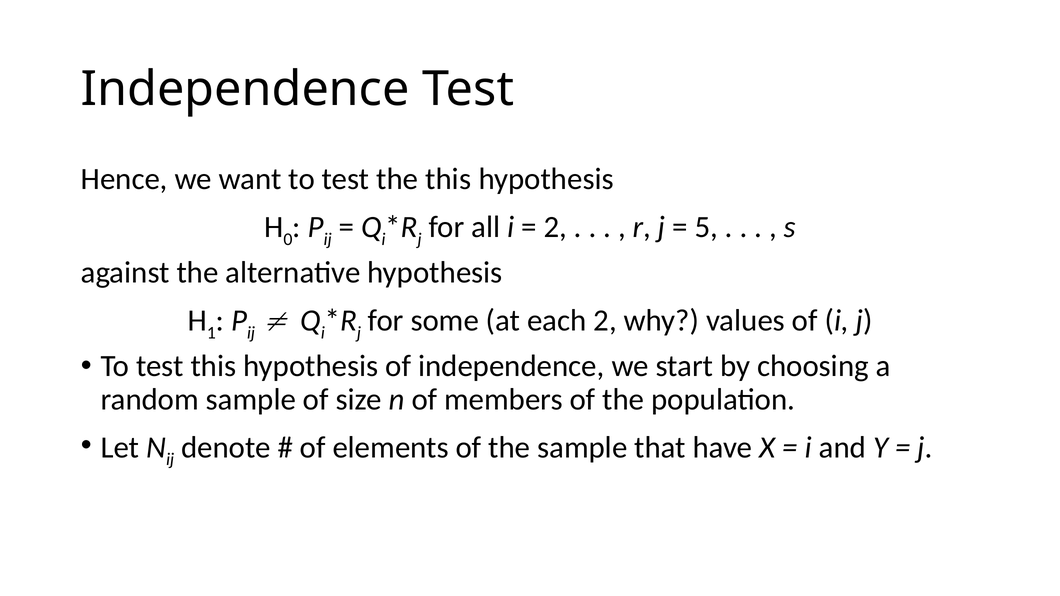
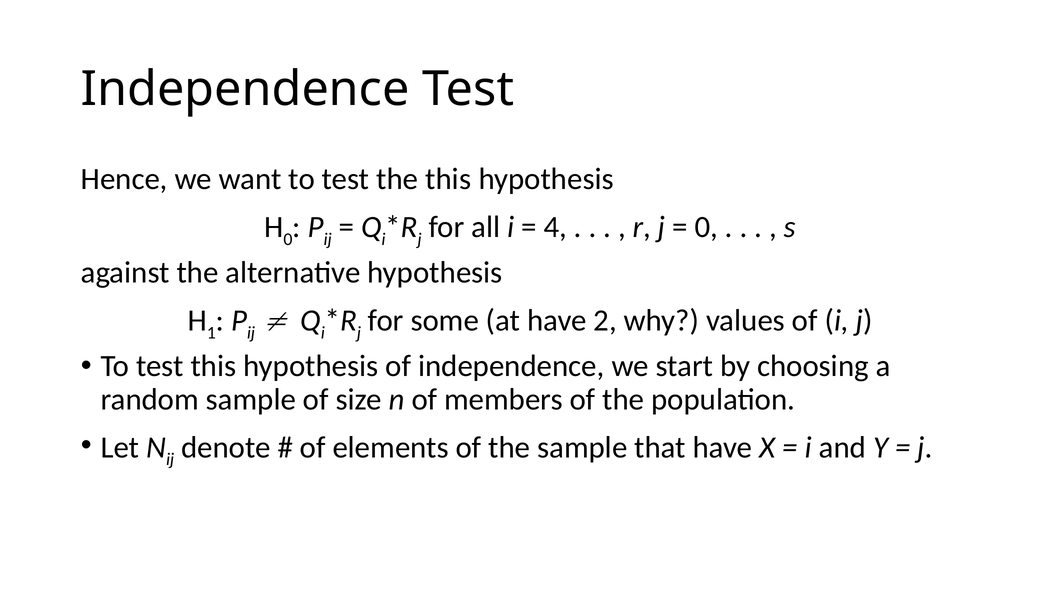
2: 2 -> 4 (555, 227)
5: 5 -> 0 (706, 227)
at each: each -> have (557, 321)
